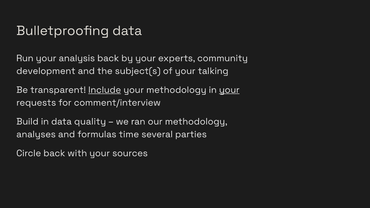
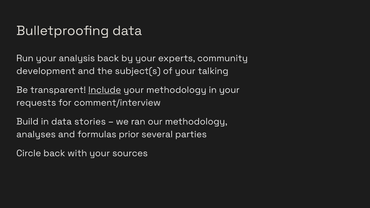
your underline: present -> none (229, 90)
quality: quality -> stories (90, 122)
time: time -> prior (129, 134)
